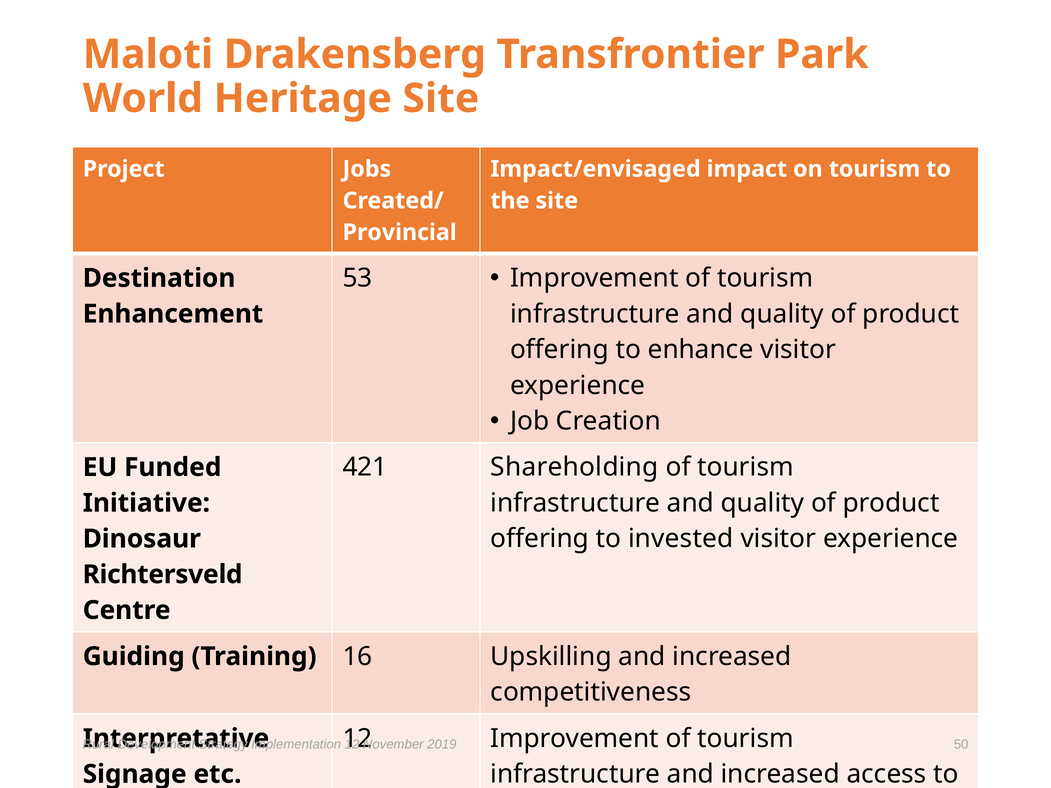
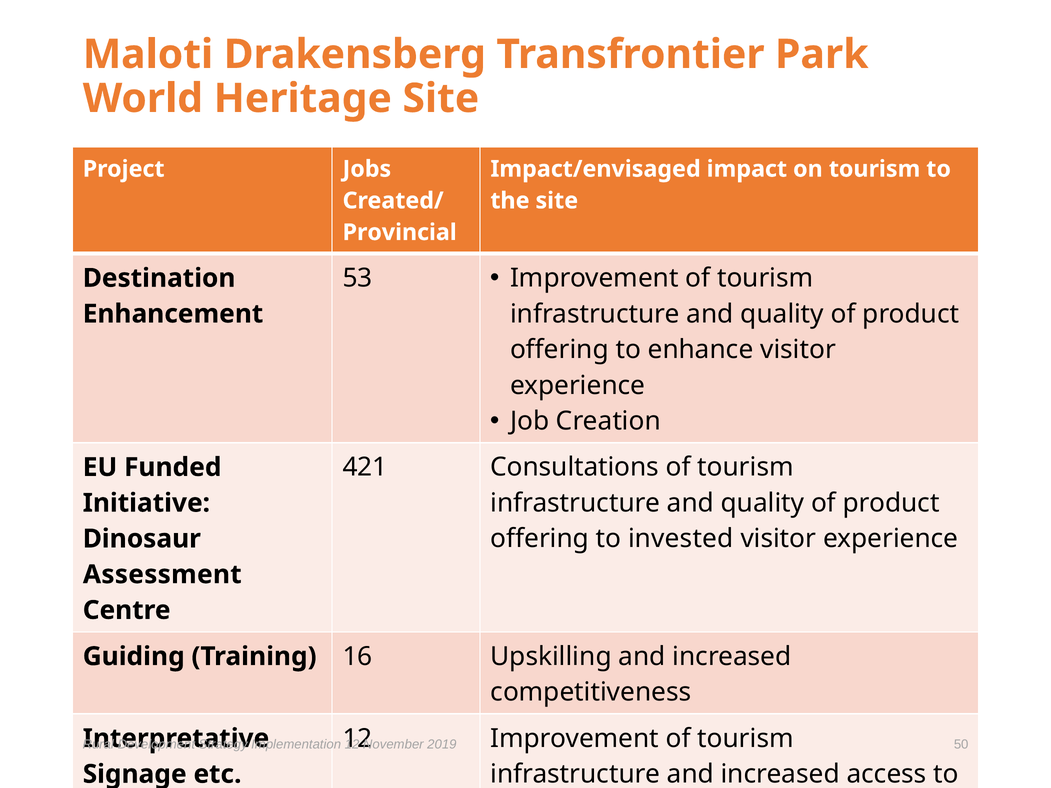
Shareholding: Shareholding -> Consultations (575, 467)
Richtersveld: Richtersveld -> Assessment (162, 575)
